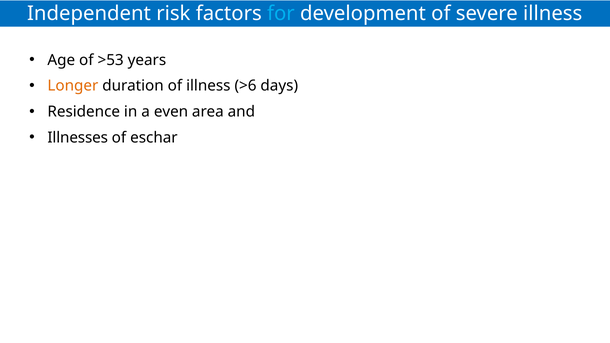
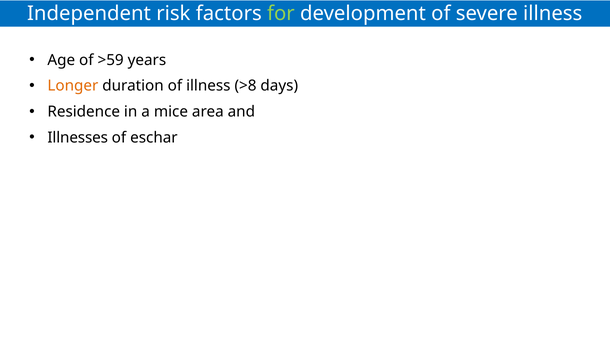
for colour: light blue -> light green (281, 13)
>53: >53 -> >59 (111, 60)
>6: >6 -> >8 (246, 86)
even: even -> mice (171, 112)
